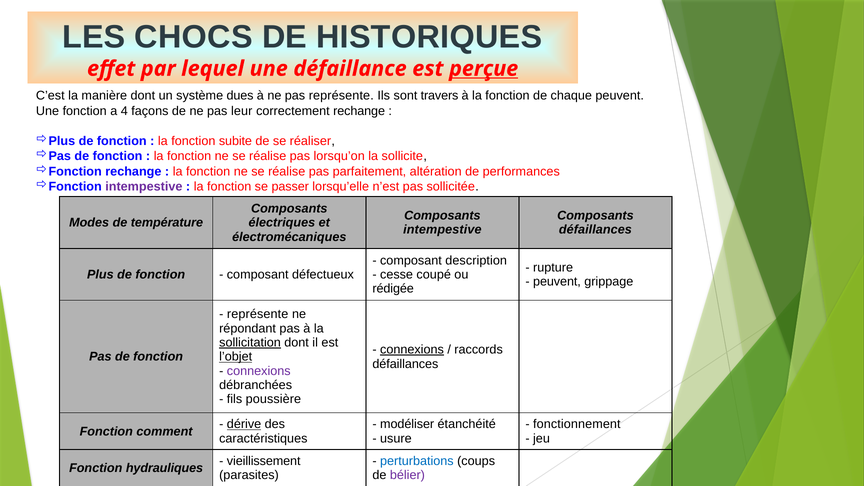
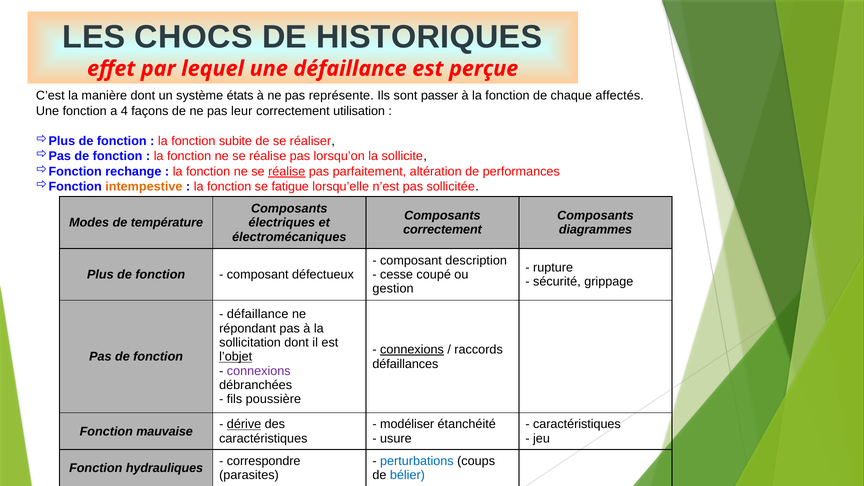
perçue underline: present -> none (484, 69)
dues: dues -> états (240, 96)
travers: travers -> passer (440, 96)
chaque peuvent: peuvent -> affectés (620, 96)
correctement rechange: rechange -> utilisation (359, 111)
réalise underline: none -> present (287, 171)
intempestive colour: purple -> orange (144, 187)
passer: passer -> fatigue (290, 187)
intempestive: intempestive -> correctement (442, 230)
défaillances: défaillances -> diagrammes (596, 230)
peuvent: peuvent -> sécurité (557, 282)
rédigée: rédigée -> gestion (393, 289)
représente: représente -> défaillance (258, 314)
sollicitation underline: present -> none (250, 343)
fonctionnement: fonctionnement -> caractéristiques (577, 424)
comment: comment -> mauvaise (165, 431)
vieillissement: vieillissement -> correspondre (264, 461)
bélier colour: purple -> blue (407, 475)
